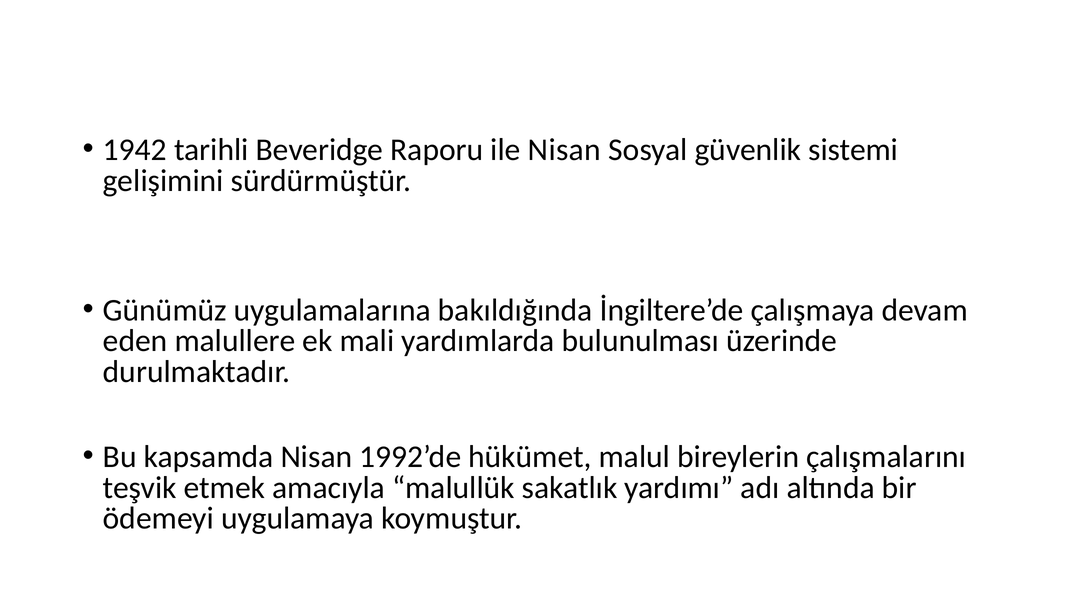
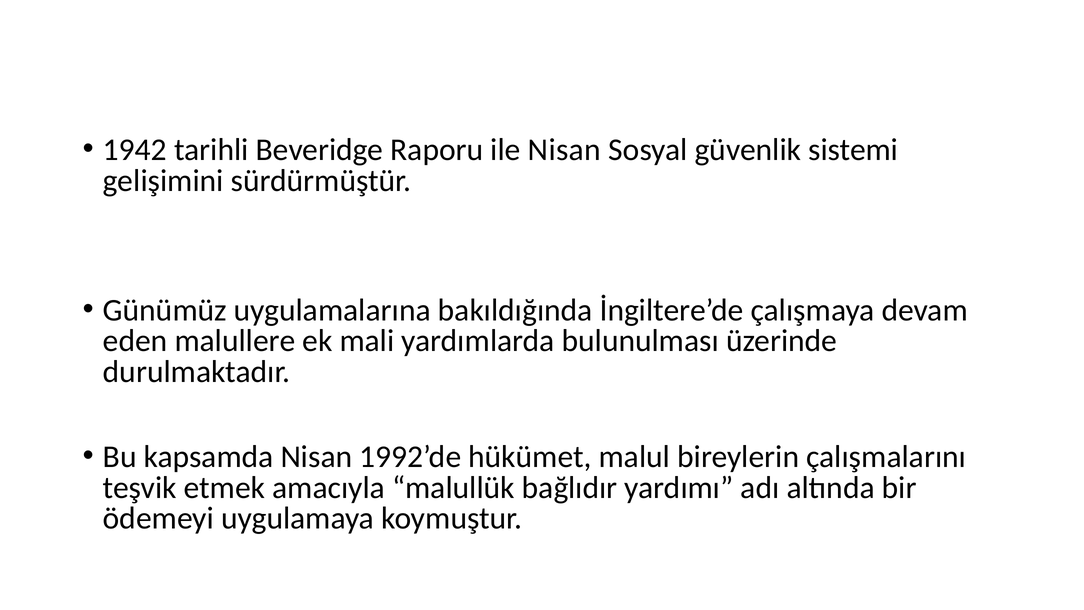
sakatlık: sakatlık -> bağlıdır (570, 488)
